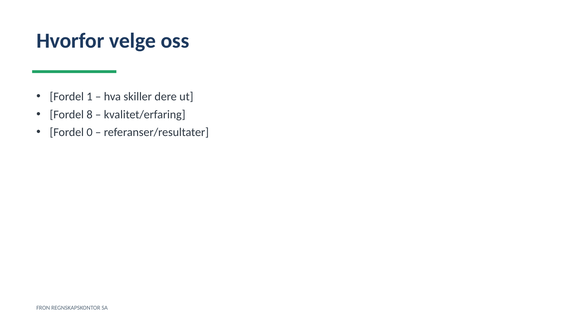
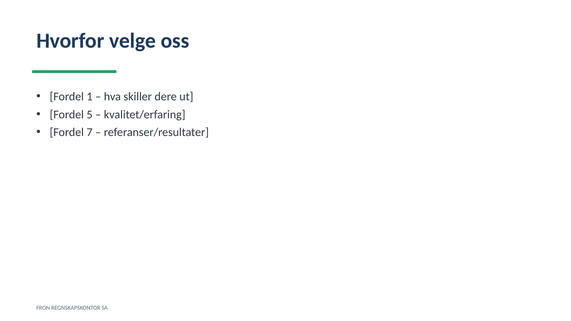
8: 8 -> 5 (90, 115)
0: 0 -> 7 (90, 132)
